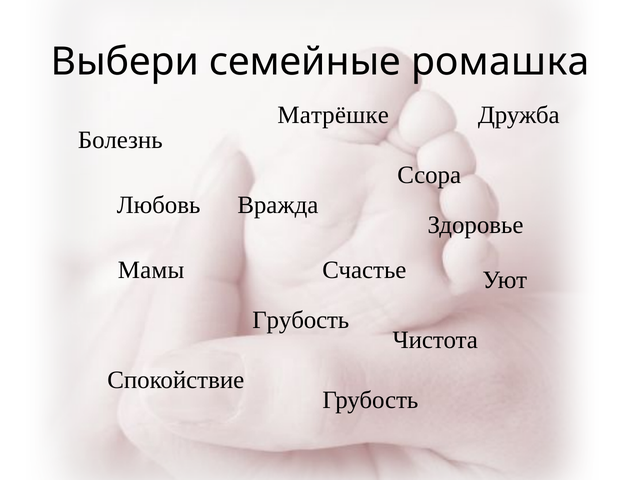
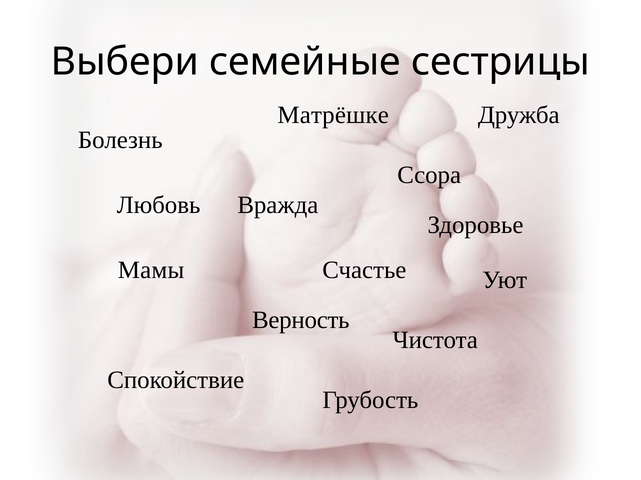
ромашка: ромашка -> сестрицы (501, 62)
Грубость: Грубость -> Верность (301, 320)
